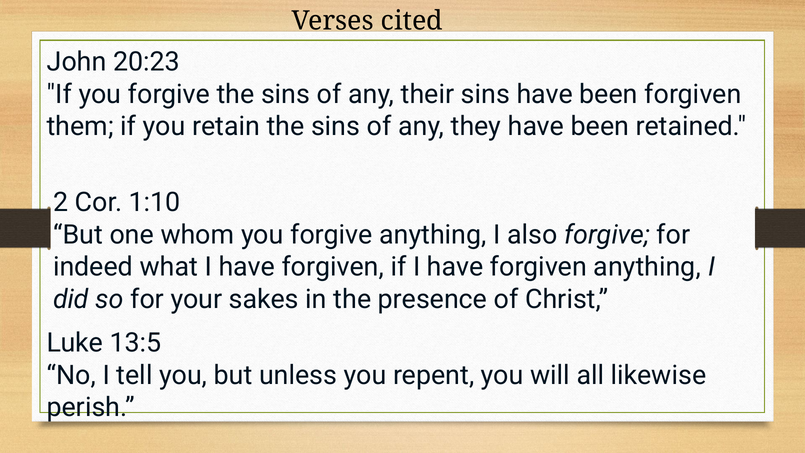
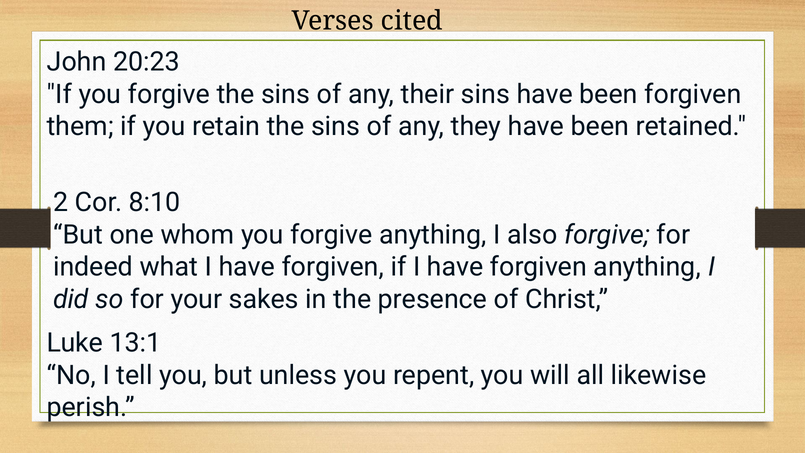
1:10: 1:10 -> 8:10 (155, 202)
13:5: 13:5 -> 13:1 (135, 343)
